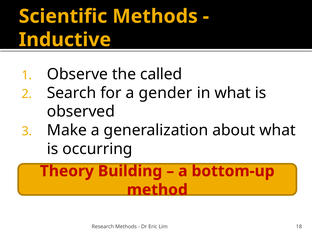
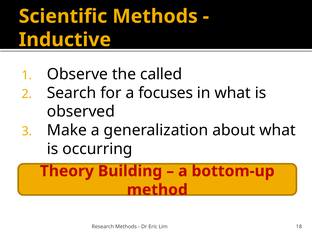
gender: gender -> focuses (166, 93)
